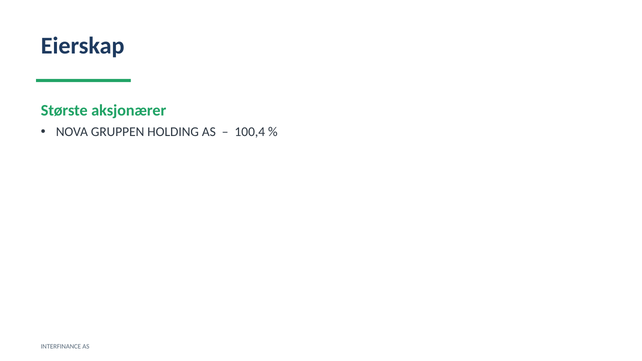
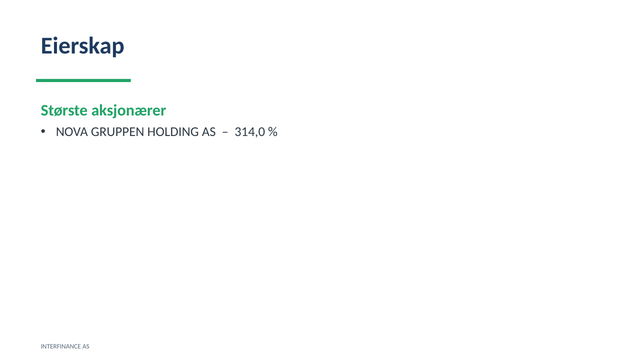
100,4: 100,4 -> 314,0 (250, 132)
